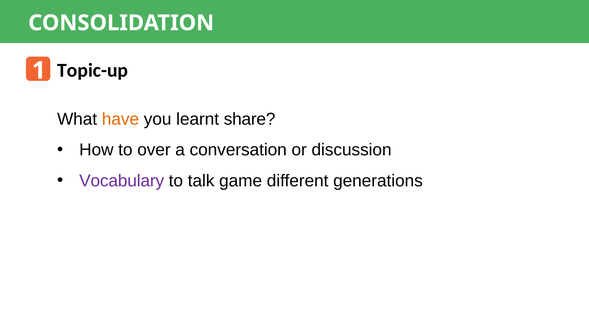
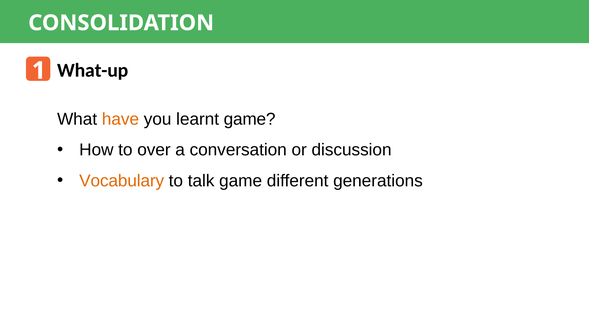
Topic-up: Topic-up -> What-up (93, 70)
learnt share: share -> game (250, 119)
Vocabulary colour: purple -> orange (122, 181)
